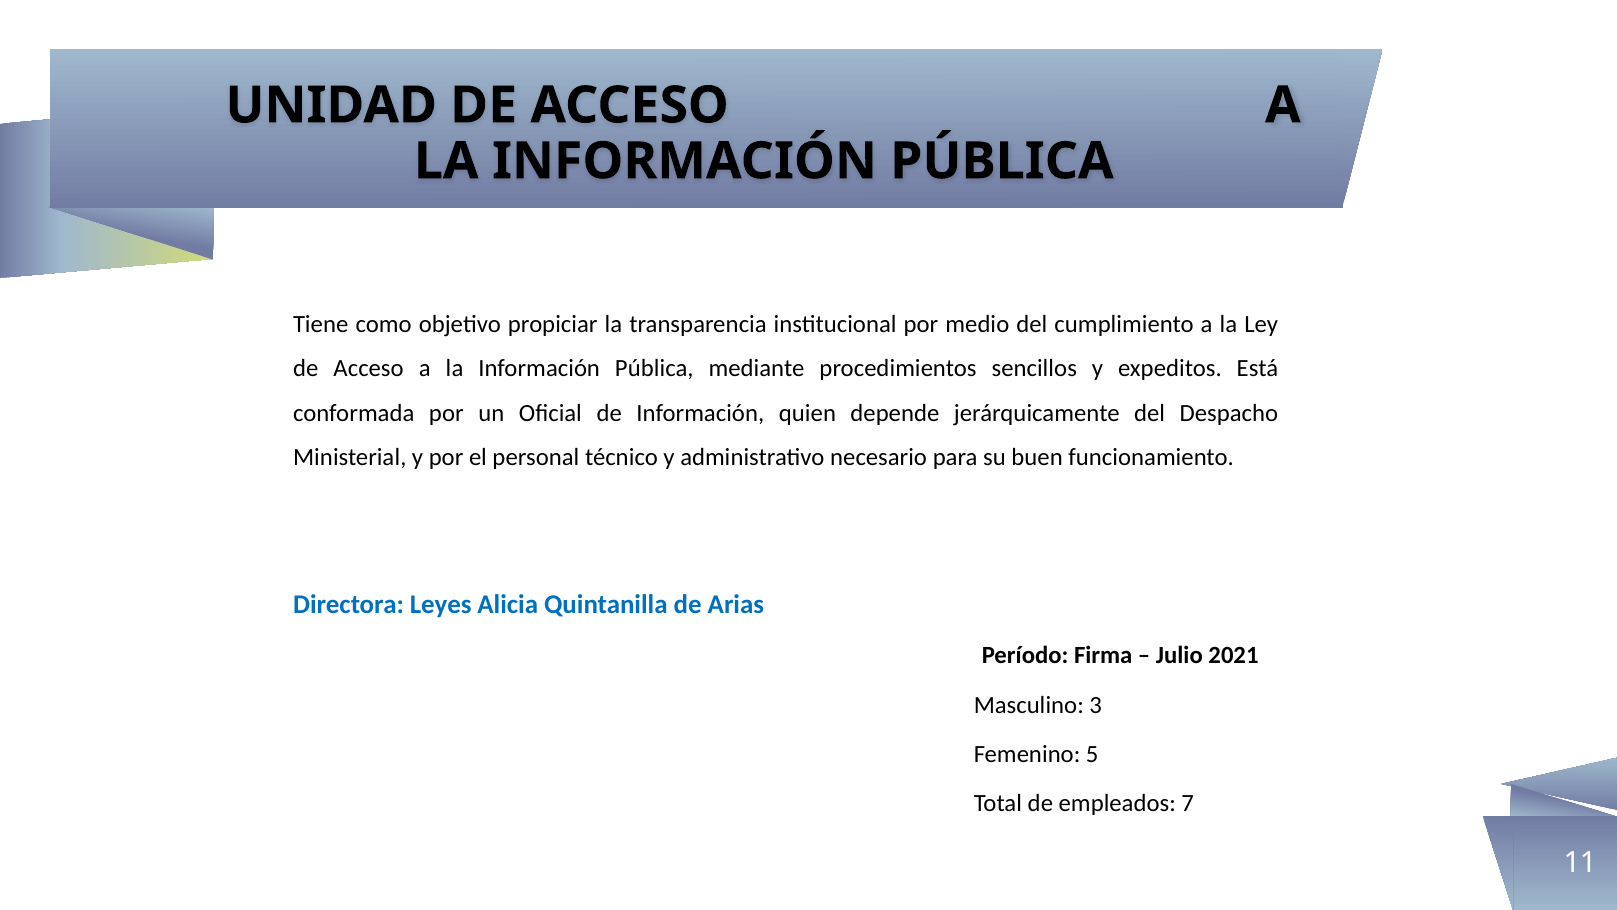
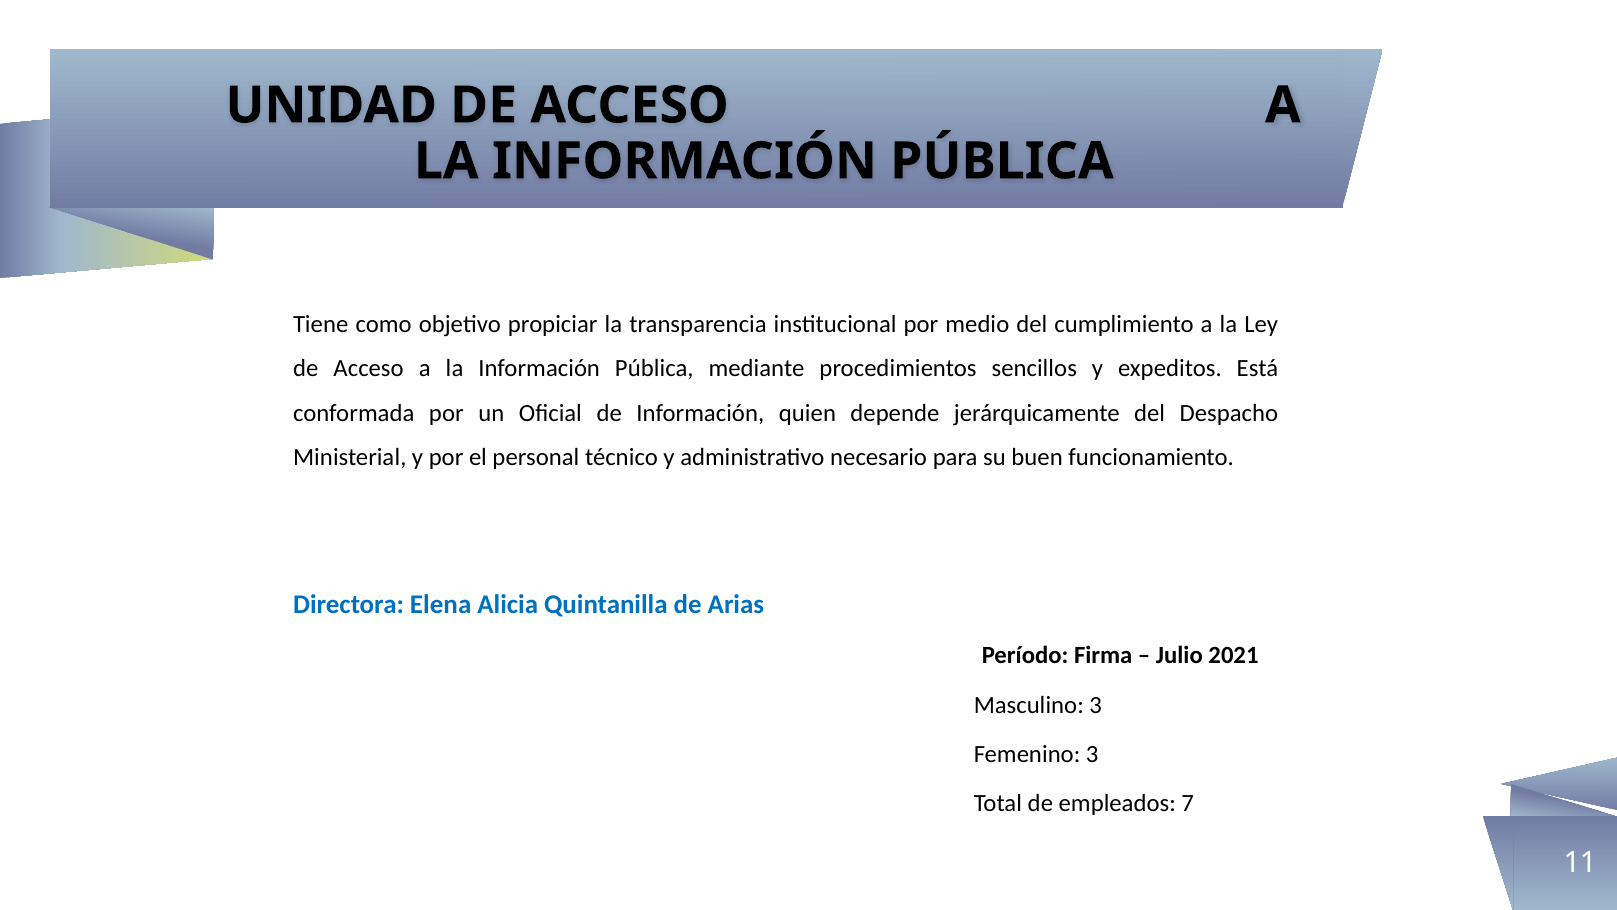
Leyes: Leyes -> Elena (441, 604)
Femenino 5: 5 -> 3 (1092, 754)
